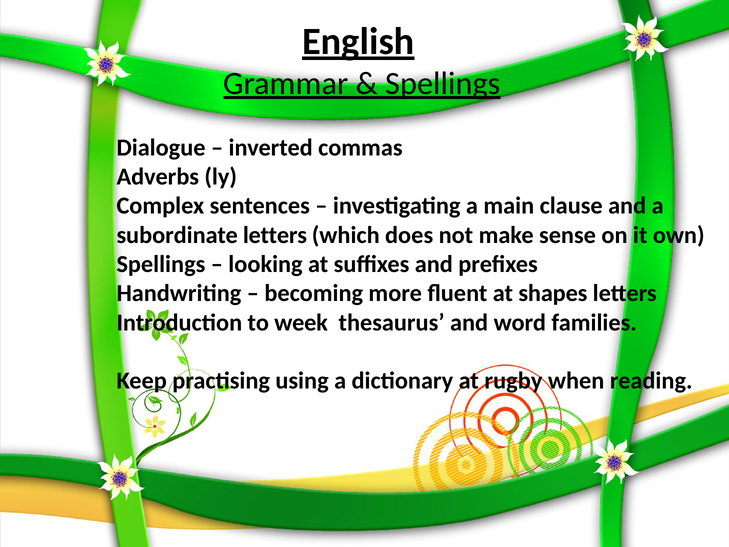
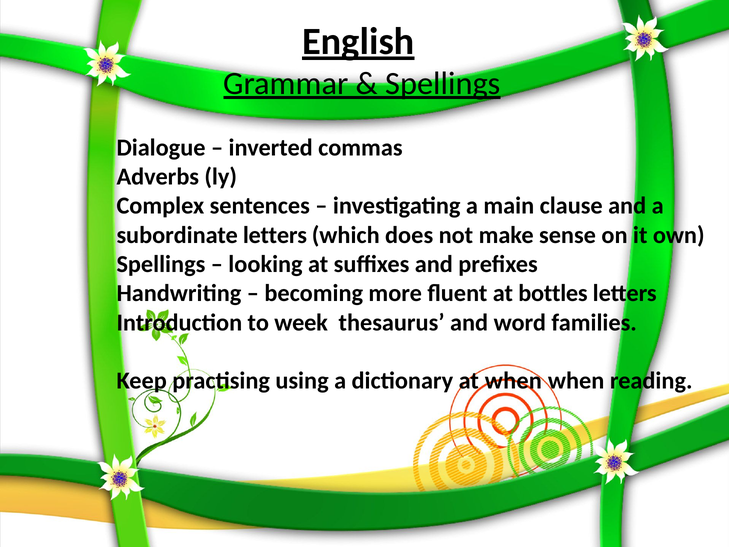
shapes: shapes -> bottles (553, 293)
at rugby: rugby -> when (513, 381)
